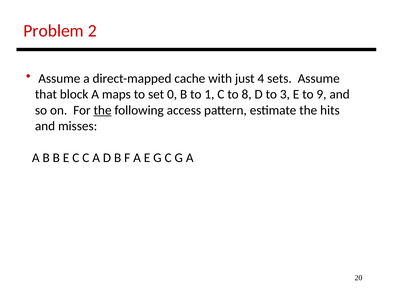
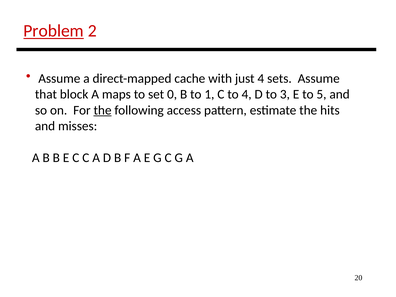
Problem underline: none -> present (54, 31)
to 8: 8 -> 4 (247, 94)
9: 9 -> 5 (321, 94)
